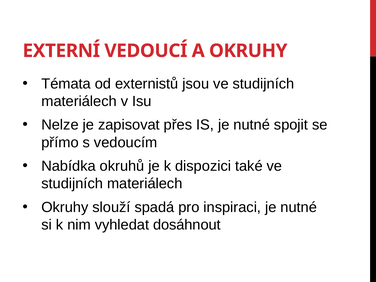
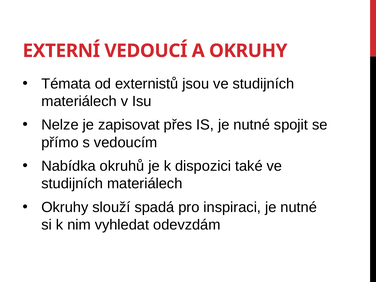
dosáhnout: dosáhnout -> odevzdám (187, 225)
